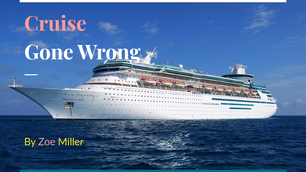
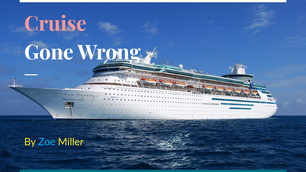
Zoe colour: pink -> light blue (47, 142)
